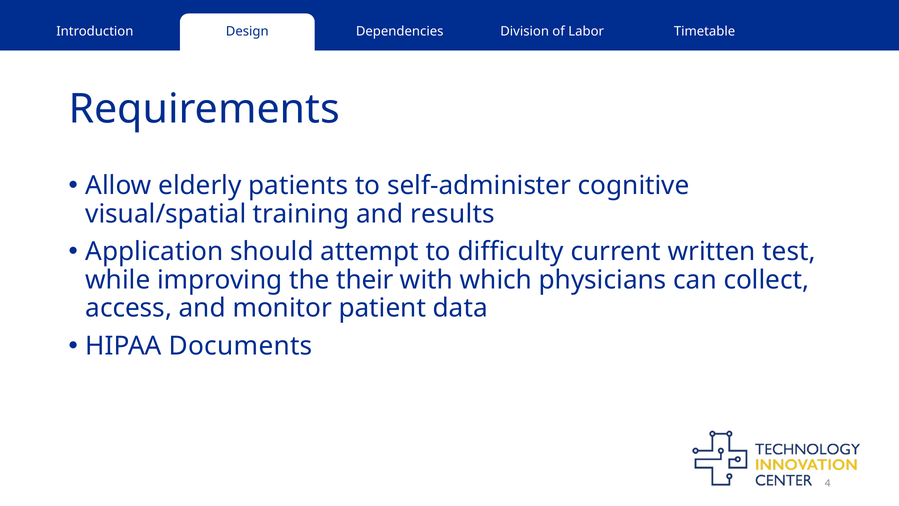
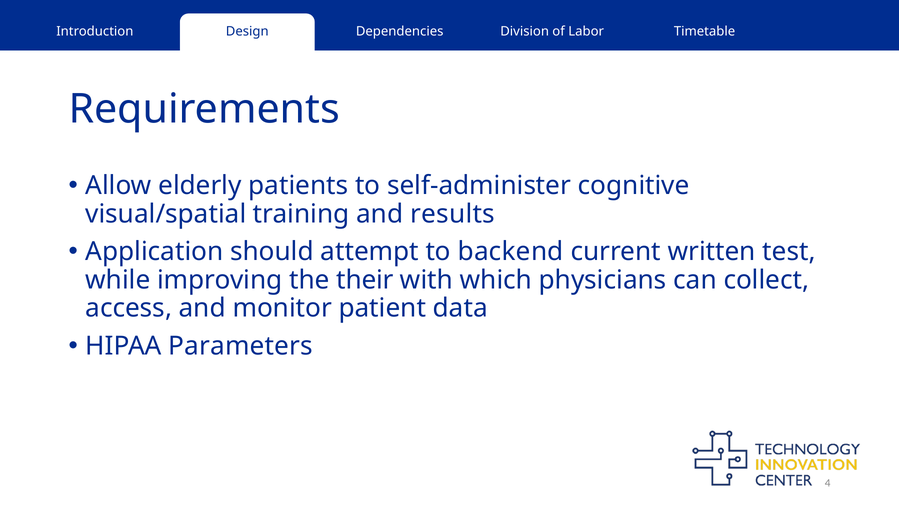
difficulty: difficulty -> backend (511, 251)
Documents: Documents -> Parameters (241, 346)
